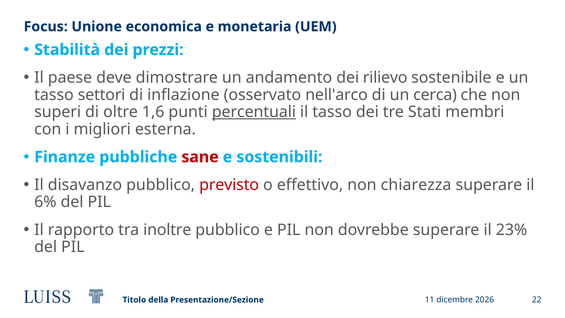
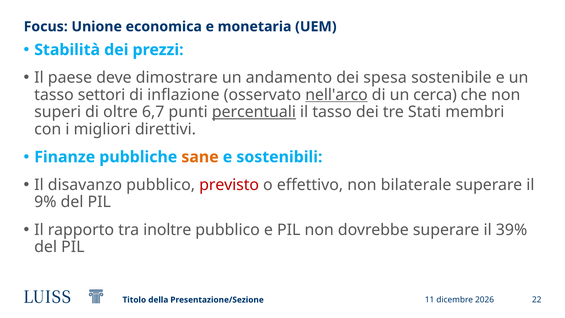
rilievo: rilievo -> spesa (385, 78)
nell'arco underline: none -> present (337, 95)
1,6: 1,6 -> 6,7 (153, 112)
esterna: esterna -> direttivi (165, 129)
sane colour: red -> orange (200, 157)
chiarezza: chiarezza -> bilaterale (416, 185)
6%: 6% -> 9% (45, 202)
23%: 23% -> 39% (512, 230)
